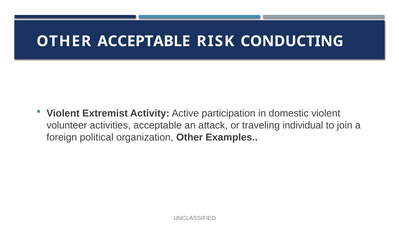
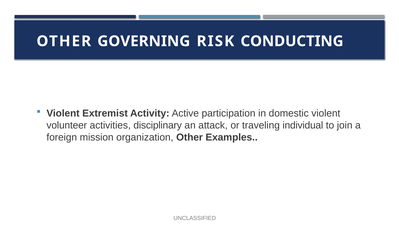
OTHER ACCEPTABLE: ACCEPTABLE -> GOVERNING (144, 41)
activities acceptable: acceptable -> disciplinary (158, 125)
political: political -> mission (97, 137)
